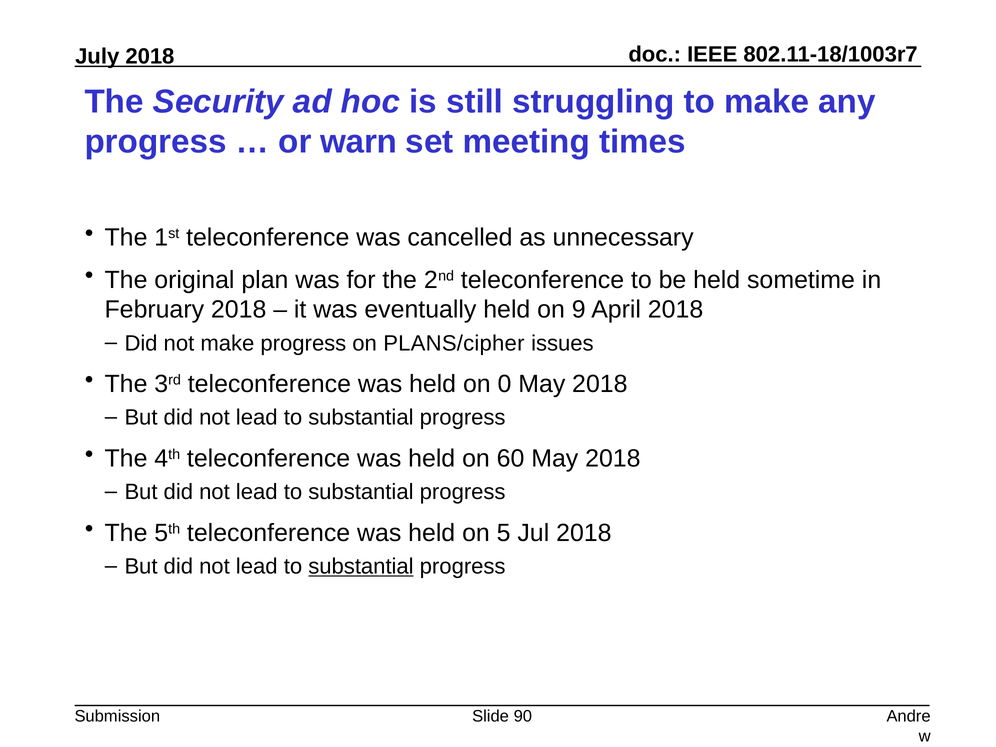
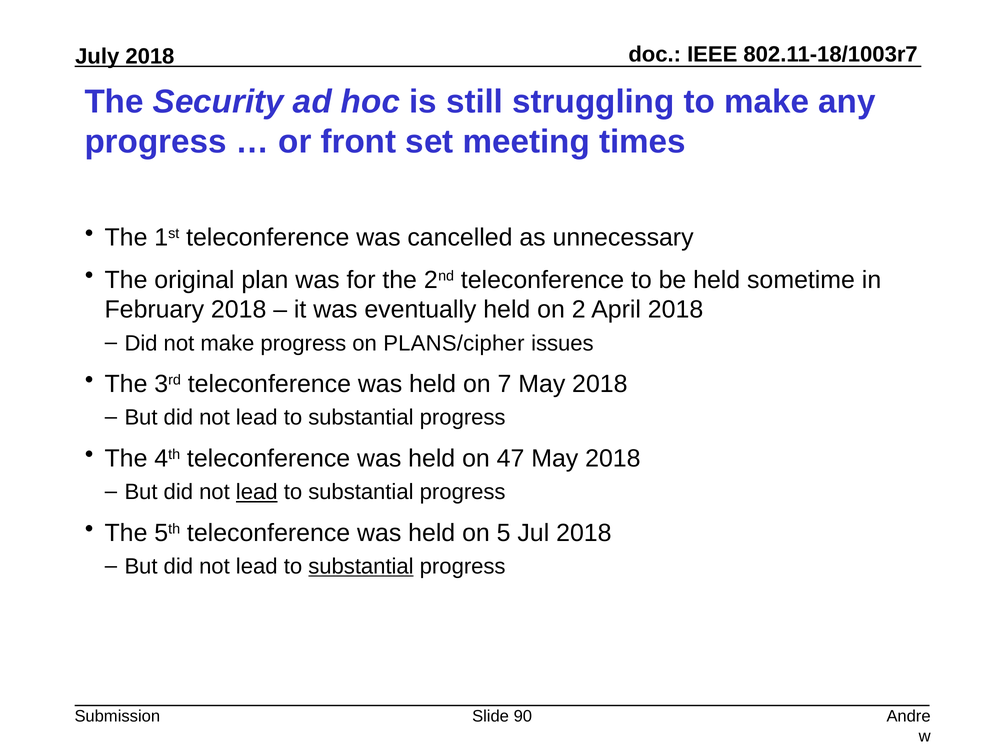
warn: warn -> front (358, 142)
9: 9 -> 2 (579, 310)
0: 0 -> 7 (504, 384)
60: 60 -> 47 (511, 459)
lead underline: none -> present (257, 492)
